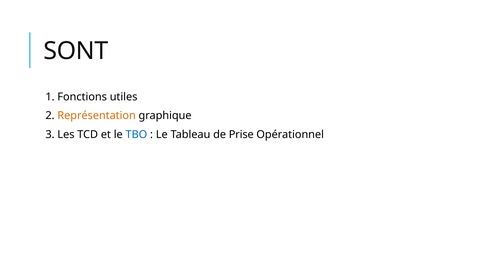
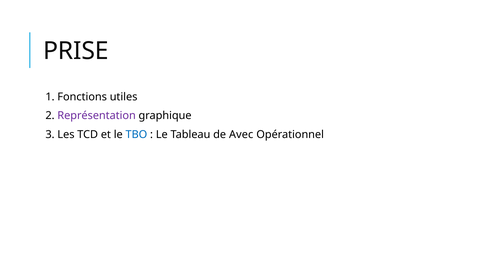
SONT: SONT -> PRISE (76, 51)
Représentation colour: orange -> purple (97, 116)
Prise: Prise -> Avec (241, 135)
